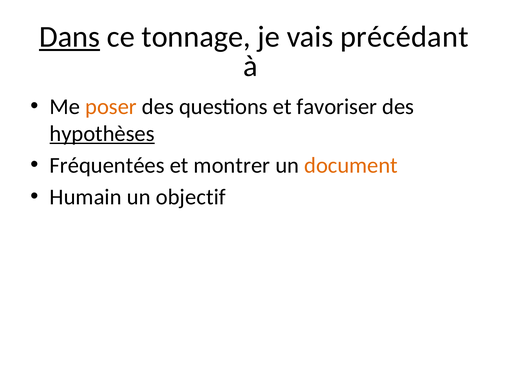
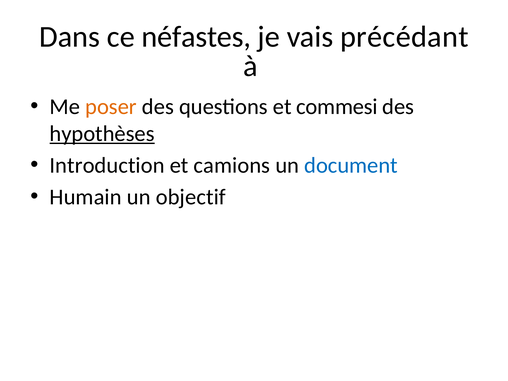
Dans underline: present -> none (70, 37)
tonnage: tonnage -> néfastes (196, 37)
favoriser: favoriser -> commesi (337, 107)
Fréquentées: Fréquentées -> Introduction (107, 165)
montrer: montrer -> camions (232, 165)
document colour: orange -> blue (351, 165)
